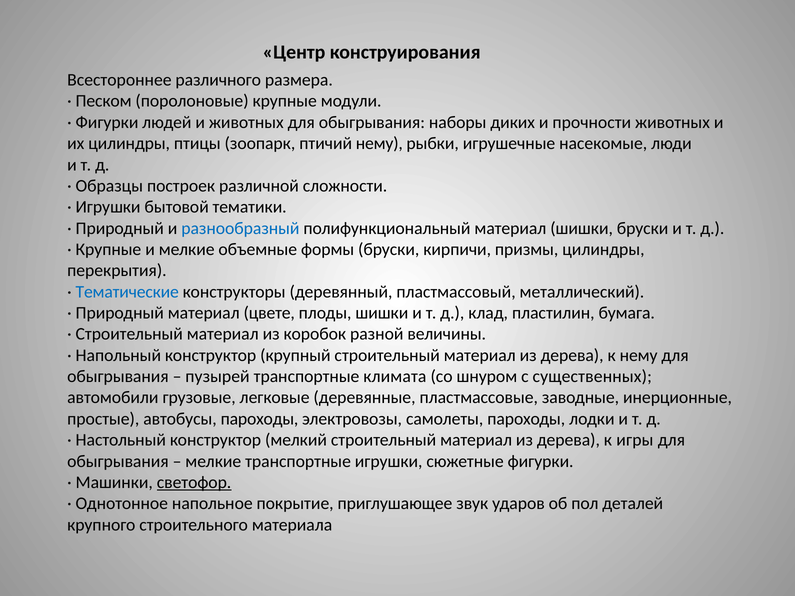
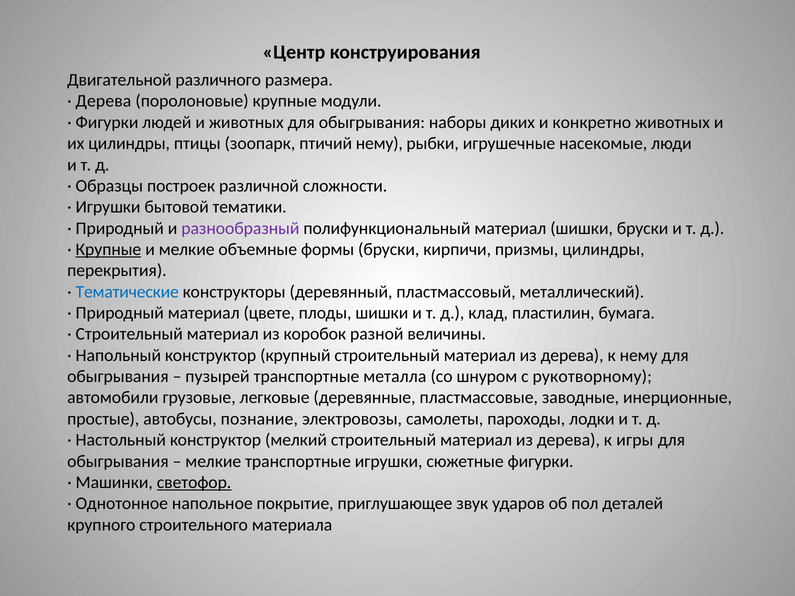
Всестороннее: Всестороннее -> Двигательной (119, 80)
Песком: Песком -> Дерева (103, 101)
прочности: прочности -> конкретно (592, 122)
разнообразный colour: blue -> purple (240, 228)
Крупные underline: none -> present (108, 250)
климата: климата -> металла (395, 377)
существенных: существенных -> рукотворному (592, 377)
автобусы пароходы: пароходы -> познание (259, 419)
